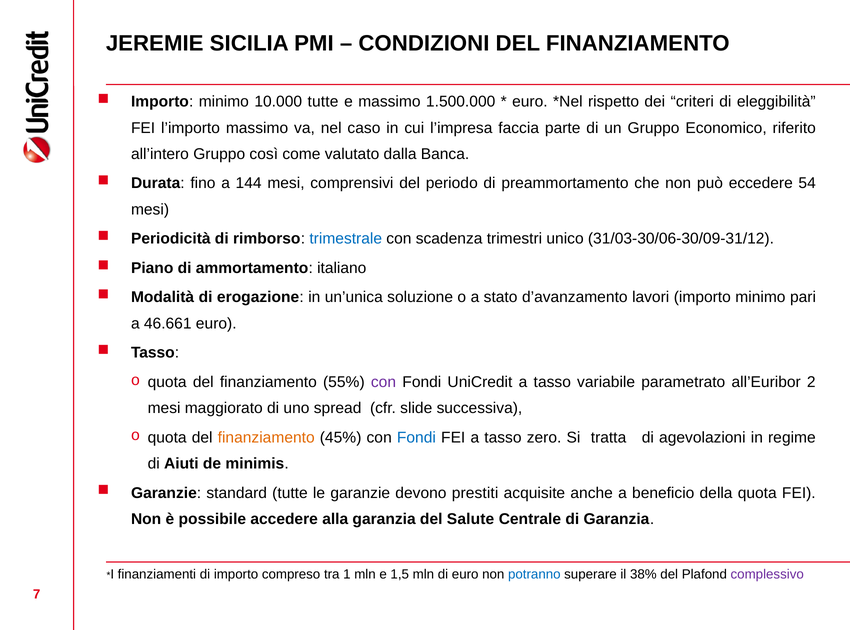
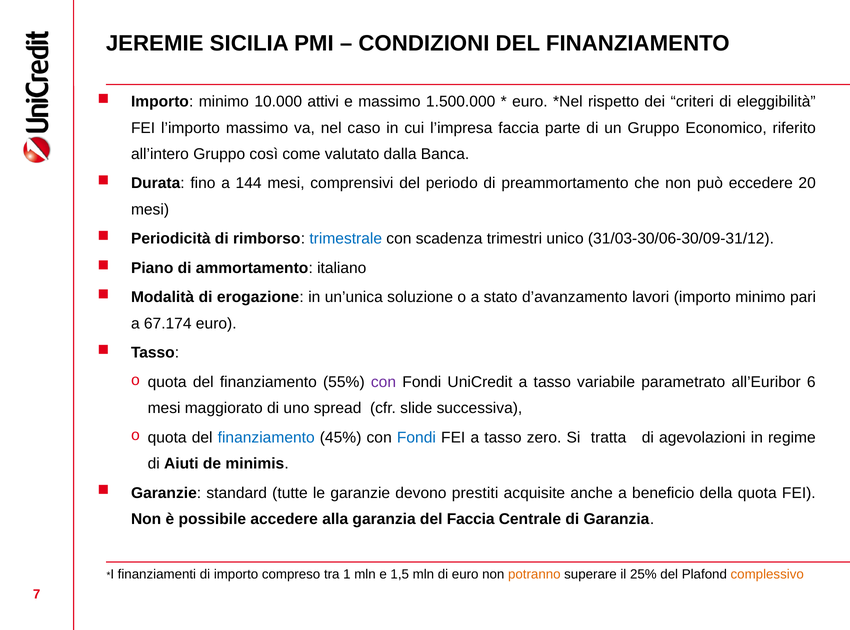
10.000 tutte: tutte -> attivi (323, 102)
54: 54 -> 20 (807, 183)
46.661: 46.661 -> 67.174 (168, 323)
2: 2 -> 6 (811, 382)
finanziamento colour: orange -> blue (266, 437)
del Salute: Salute -> Faccia (471, 518)
potranno colour: blue -> orange (534, 574)
38%: 38% -> 25% (643, 574)
complessivo colour: purple -> orange (767, 574)
